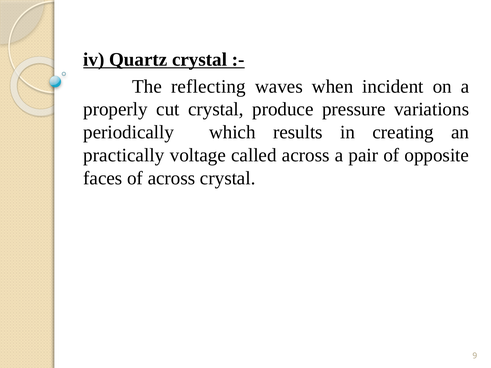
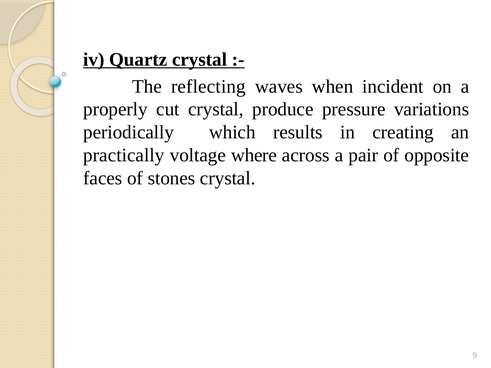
called: called -> where (254, 155)
of across: across -> stones (171, 178)
